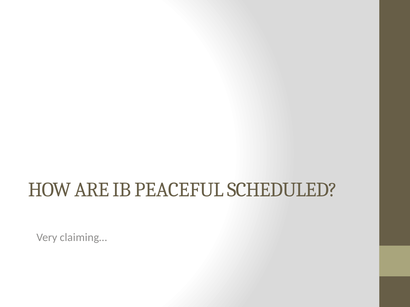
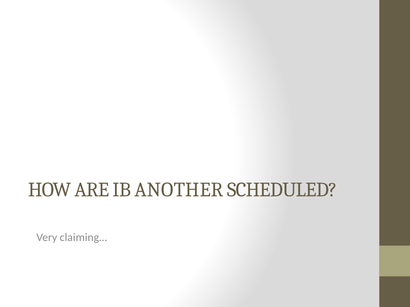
PEACEFUL: PEACEFUL -> ANOTHER (179, 190)
